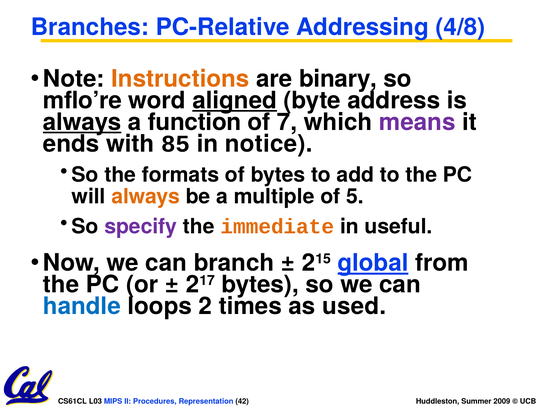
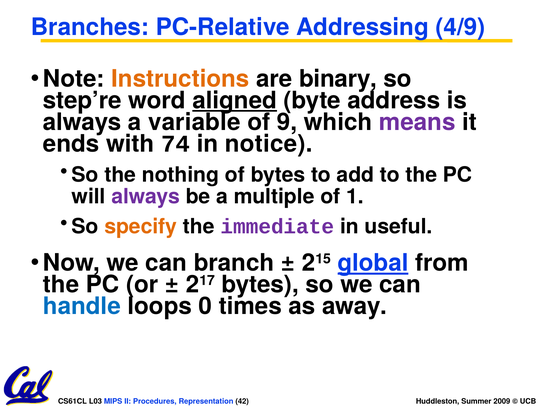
4/8: 4/8 -> 4/9 (460, 27)
mflo’re: mflo’re -> step’re (82, 101)
always underline: present -> none (82, 122)
function: function -> variable (194, 122)
7: 7 -> 9 (287, 122)
85: 85 -> 74 (176, 144)
formats: formats -> nothing (180, 175)
always colour: orange -> purple (146, 197)
5: 5 -> 1 (355, 197)
specify colour: purple -> orange (141, 227)
immediate colour: orange -> purple (277, 227)
2: 2 -> 0 (205, 306)
used: used -> away (355, 306)
